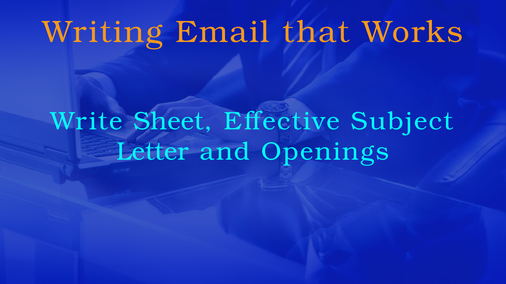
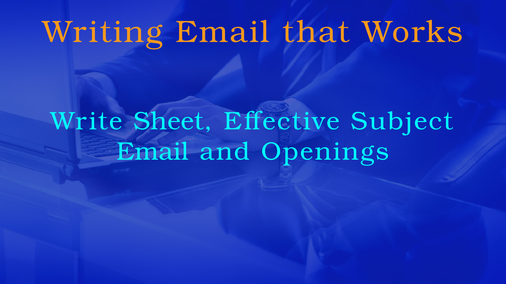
Letter: Letter -> Email (153, 152)
